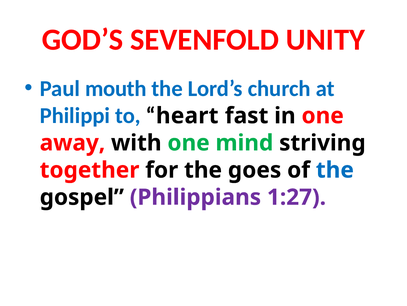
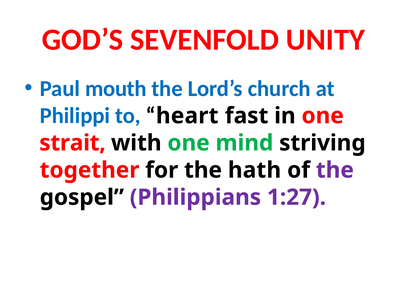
away: away -> strait (73, 143)
goes: goes -> hath (254, 170)
the colour: blue -> purple (335, 170)
